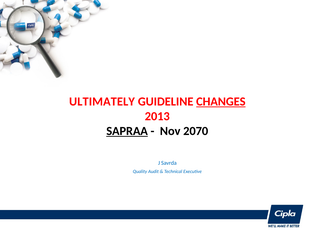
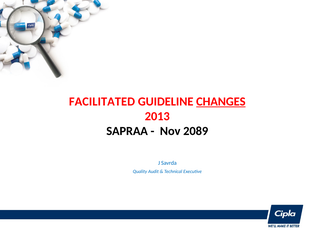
ULTIMATELY: ULTIMATELY -> FACILITATED (102, 101)
SAPRAA underline: present -> none (127, 131)
2070: 2070 -> 2089 (196, 131)
